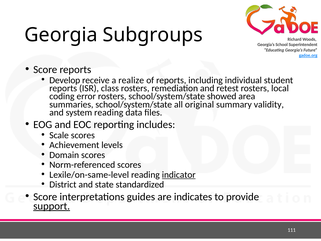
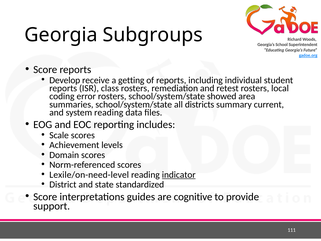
realize: realize -> getting (131, 80)
original: original -> districts (200, 104)
validity: validity -> current (269, 104)
Lexile/on-same-level: Lexile/on-same-level -> Lexile/on-need-level (89, 175)
indicates: indicates -> cognitive (193, 197)
support underline: present -> none (52, 206)
